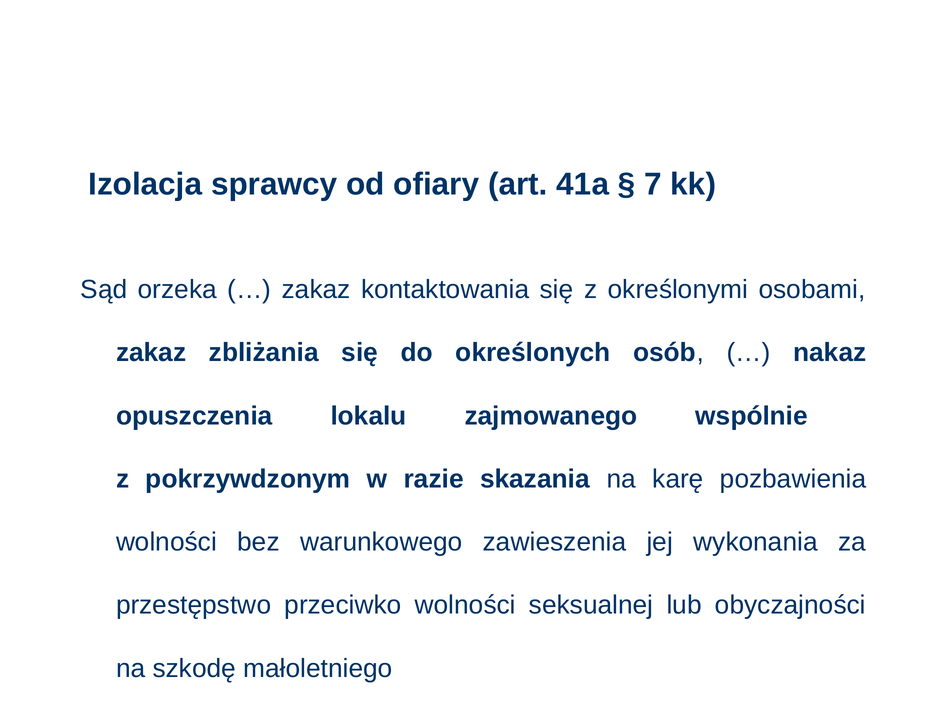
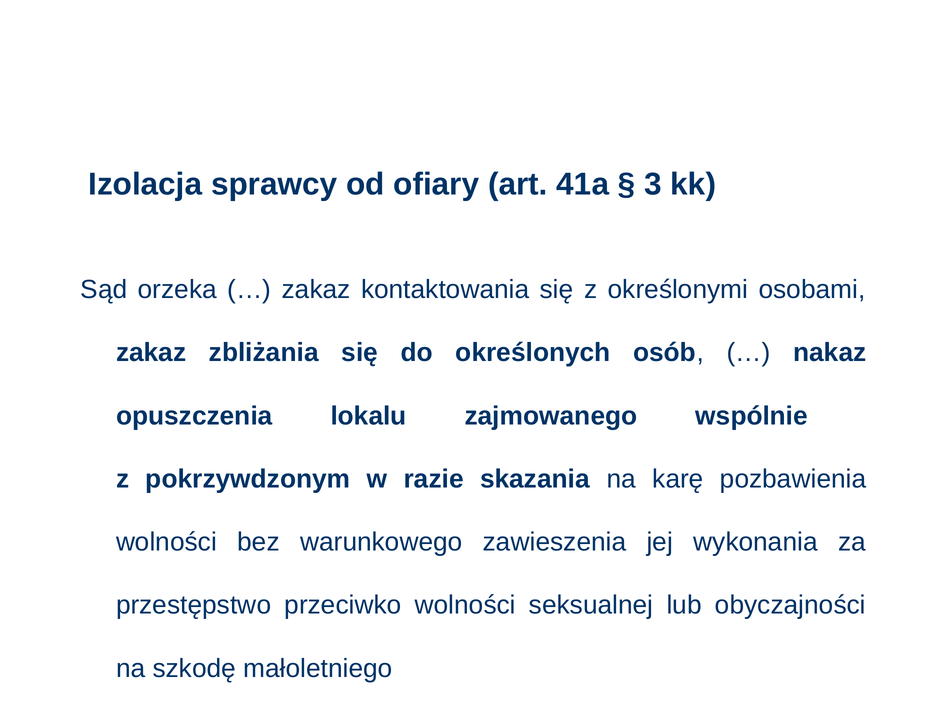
7: 7 -> 3 (653, 185)
